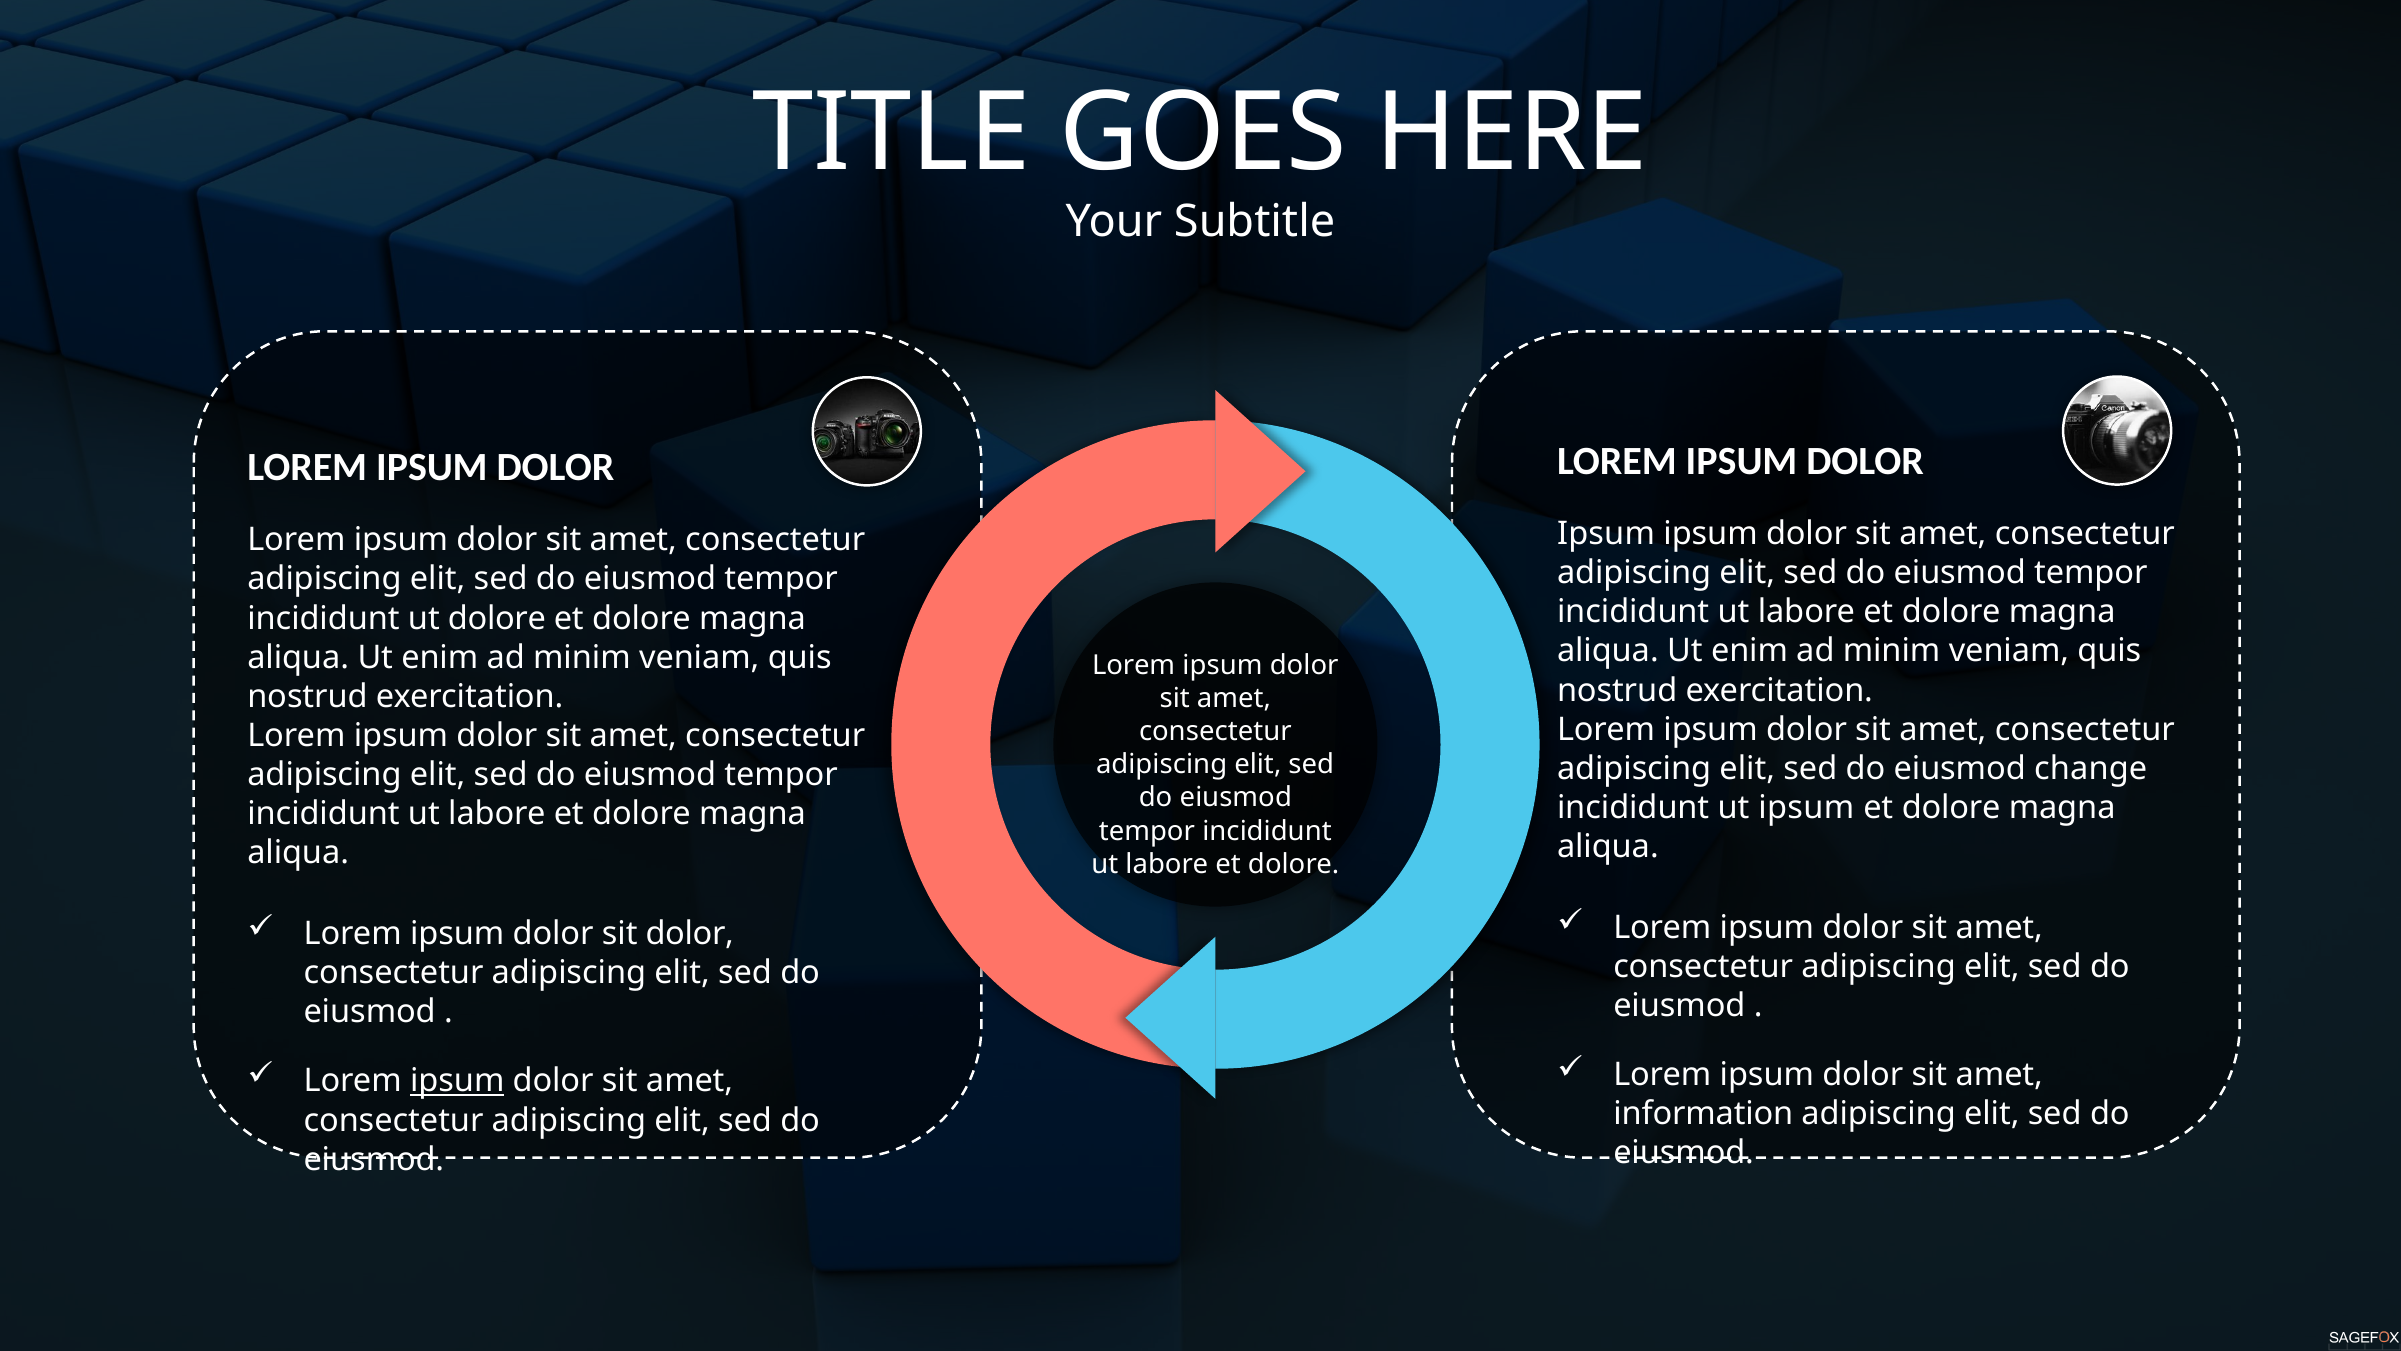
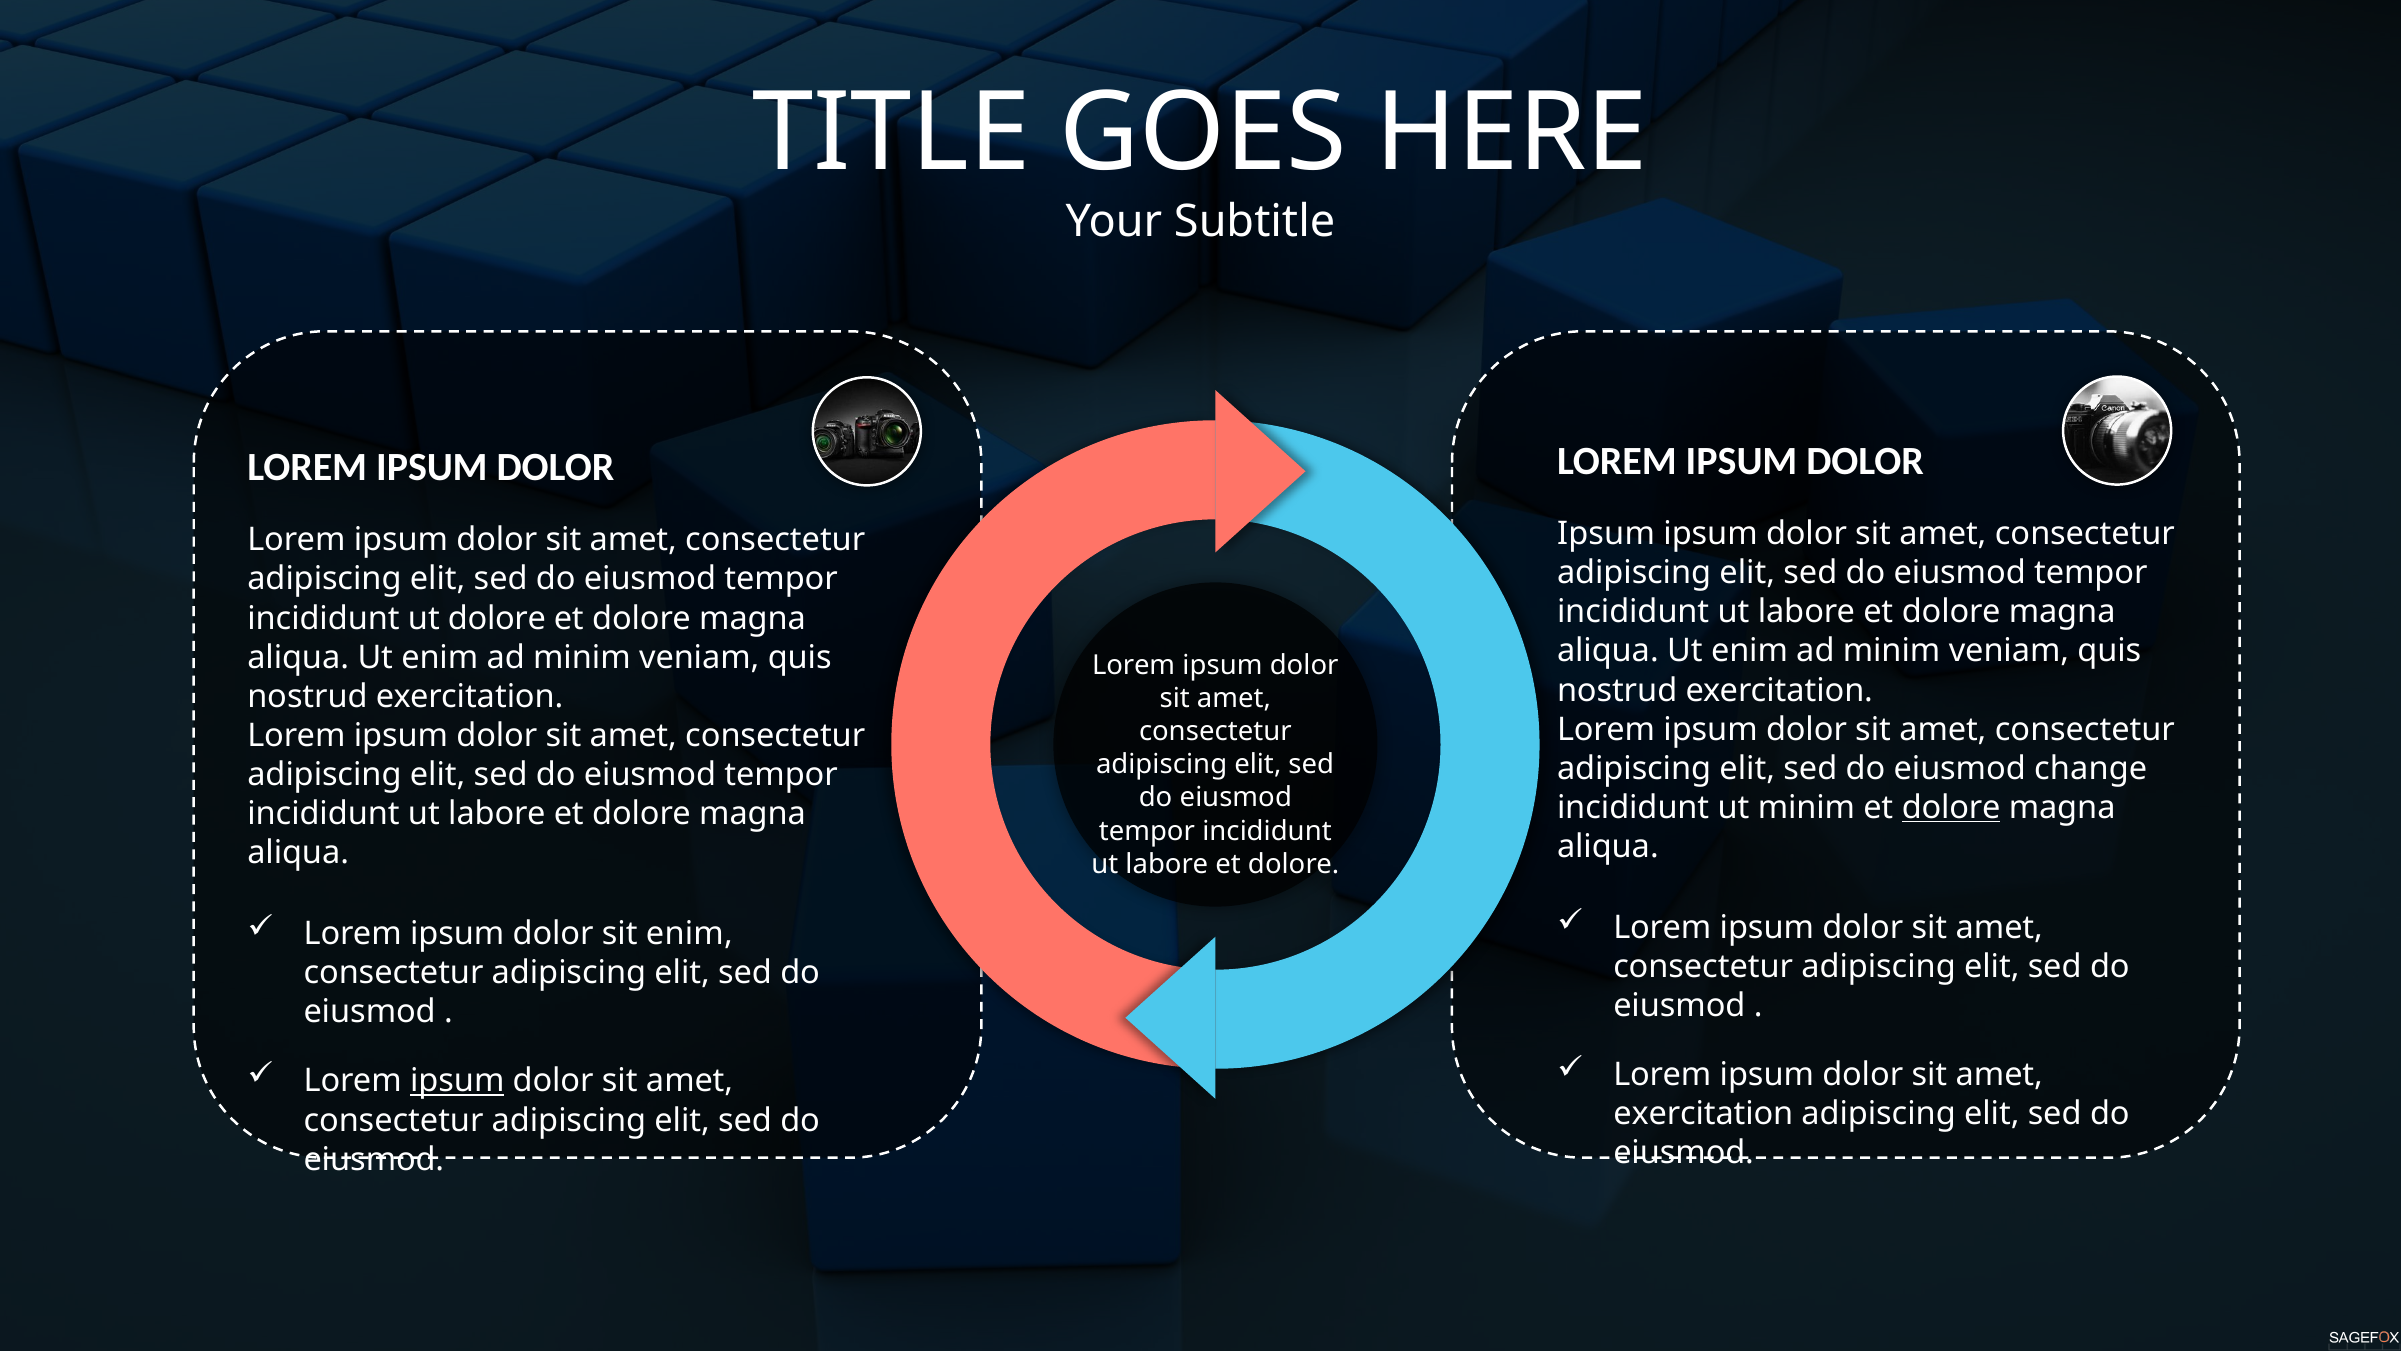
ut ipsum: ipsum -> minim (1806, 807)
dolore underline: none -> present (1951, 807)
sit dolor: dolor -> enim (689, 934)
information: information -> exercitation (1703, 1114)
